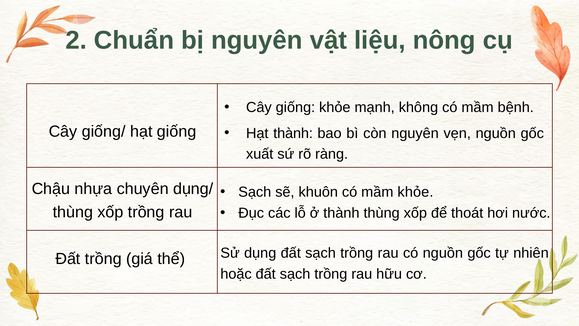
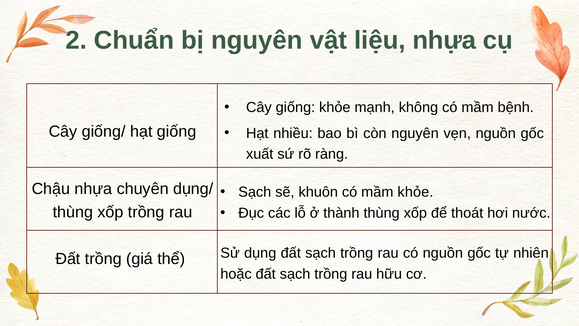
liệu nông: nông -> nhựa (444, 40)
Hạt thành: thành -> nhiều (293, 133)
